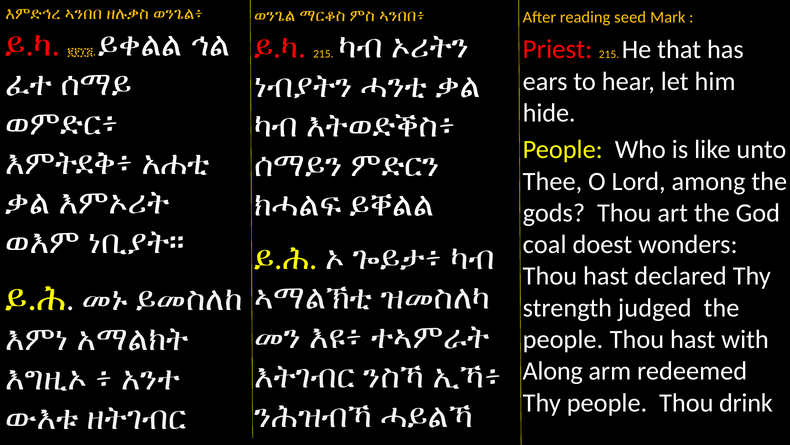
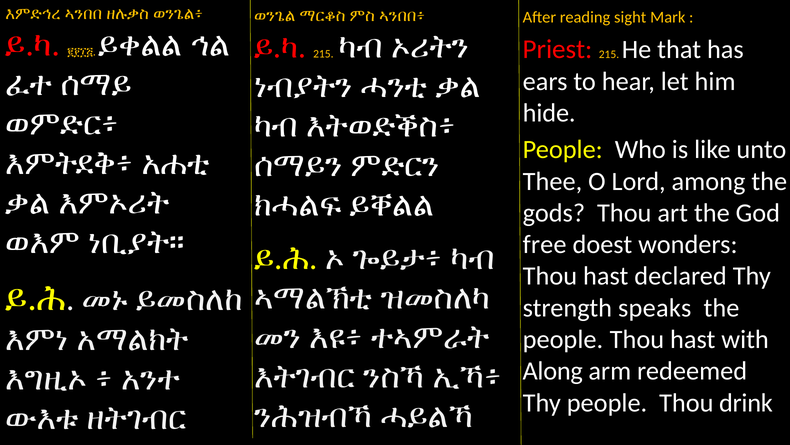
seed: seed -> sight (630, 17)
coal: coal -> free (545, 244)
judged: judged -> speaks (655, 307)
